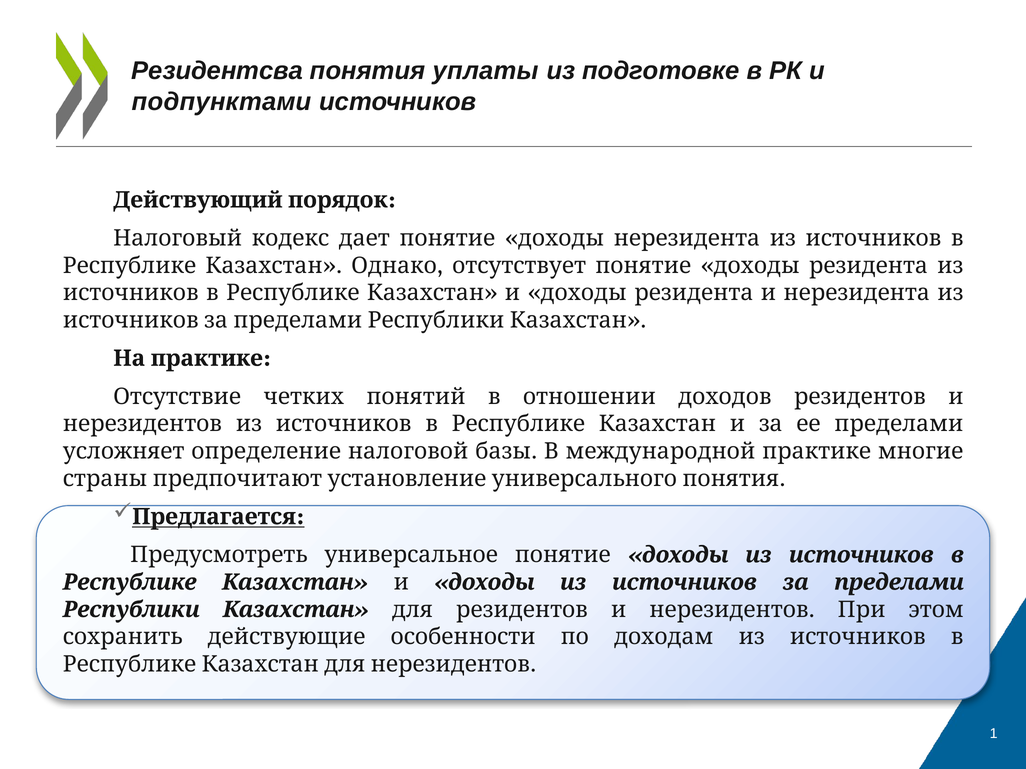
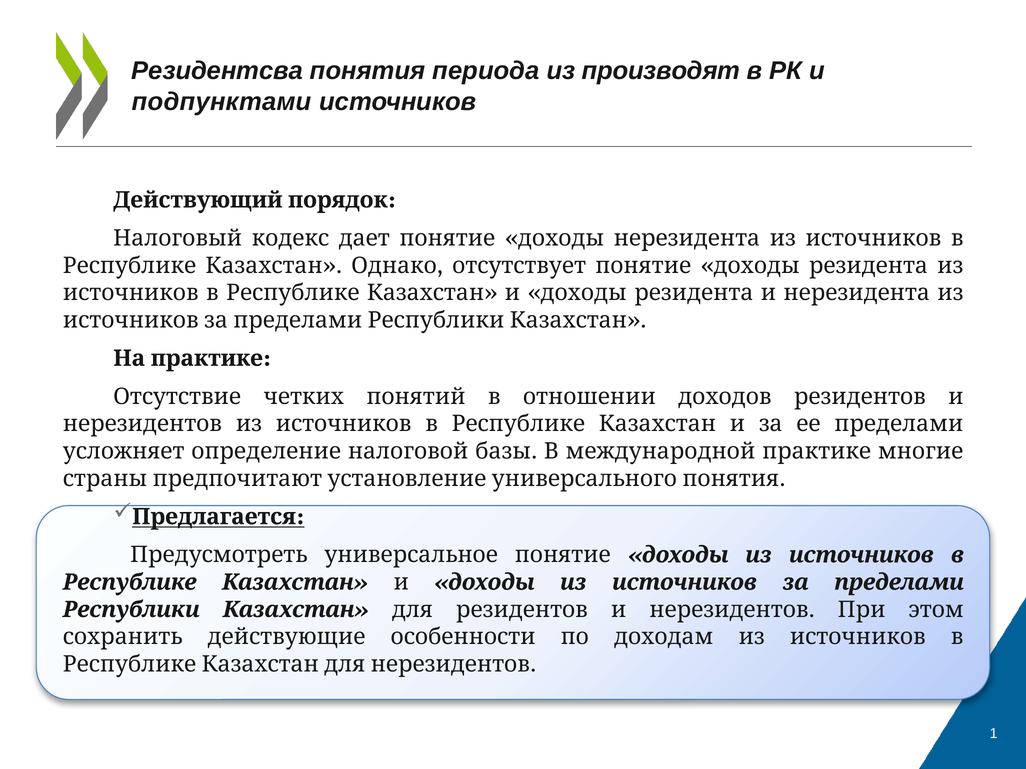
уплаты: уплаты -> периода (486, 71)
подготовке: подготовке -> производят (661, 71)
